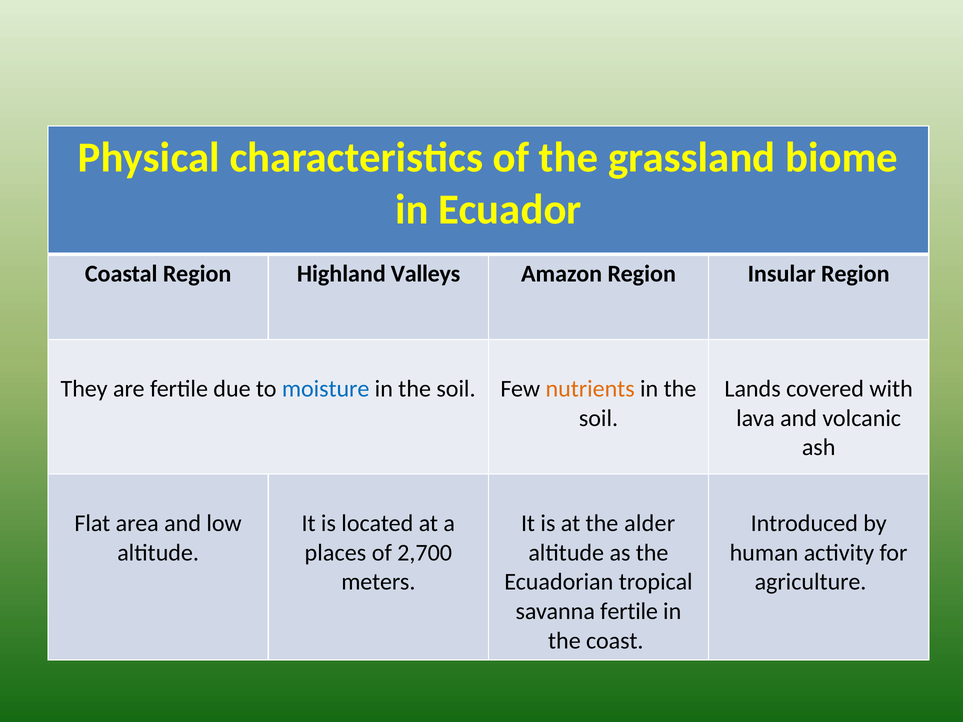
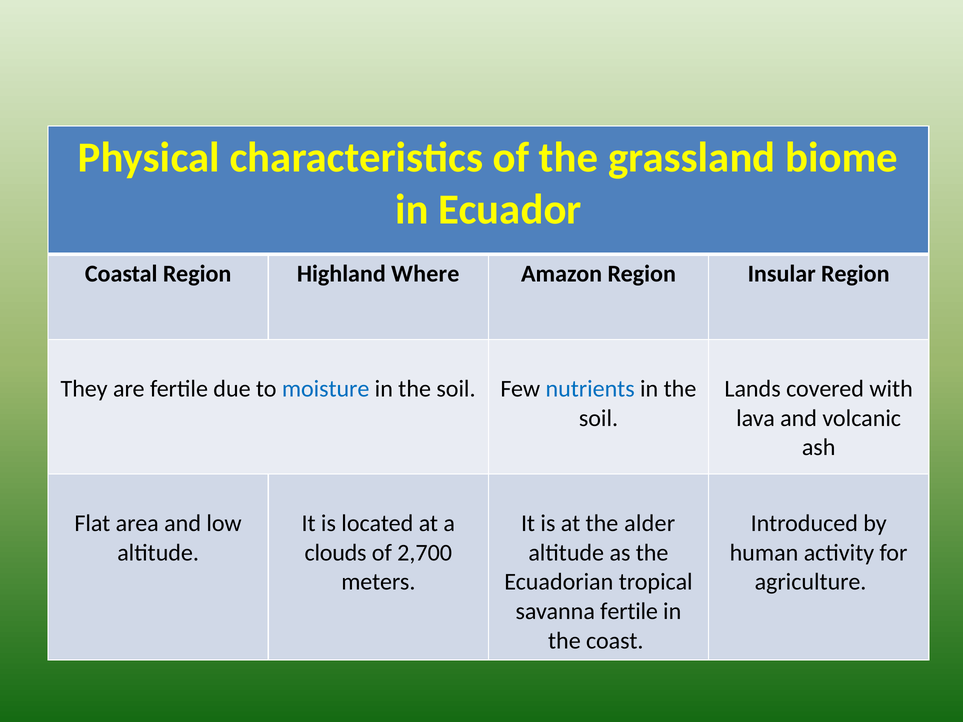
Valleys: Valleys -> Where (425, 274)
nutrients colour: orange -> blue (590, 389)
places: places -> clouds (336, 553)
